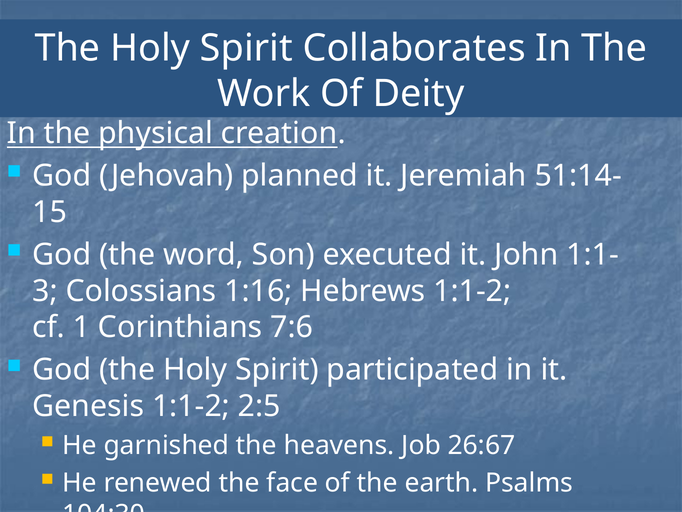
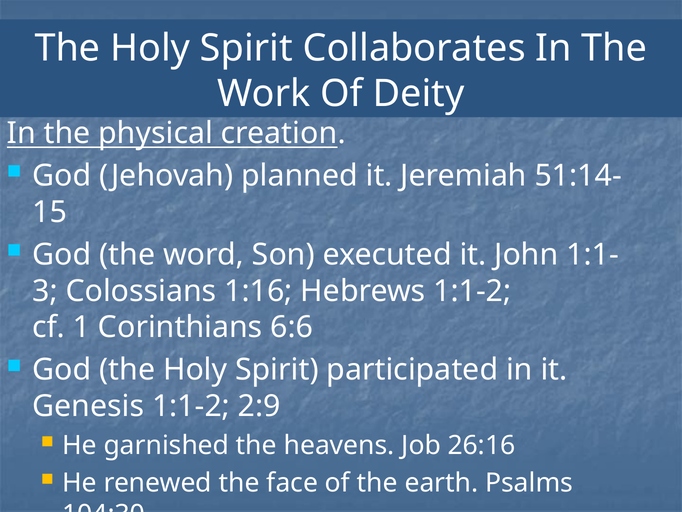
7:6: 7:6 -> 6:6 (292, 327)
2:5: 2:5 -> 2:9 (259, 406)
26:67: 26:67 -> 26:16 (481, 445)
